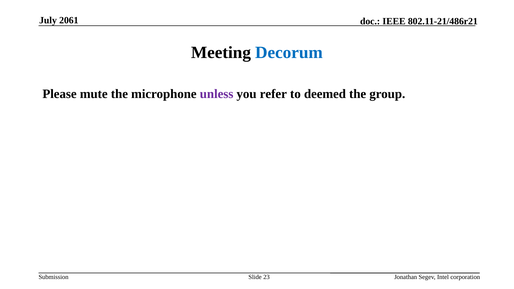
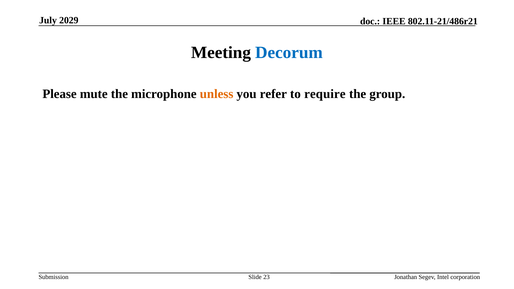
2061: 2061 -> 2029 (69, 20)
unless colour: purple -> orange (217, 94)
deemed: deemed -> require (325, 94)
